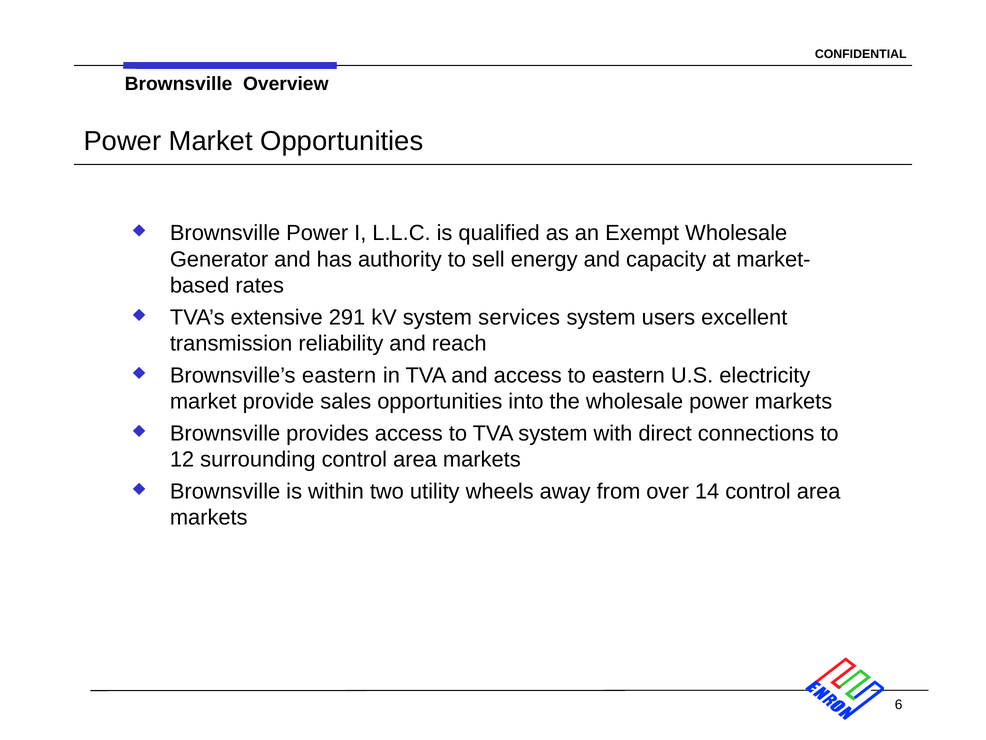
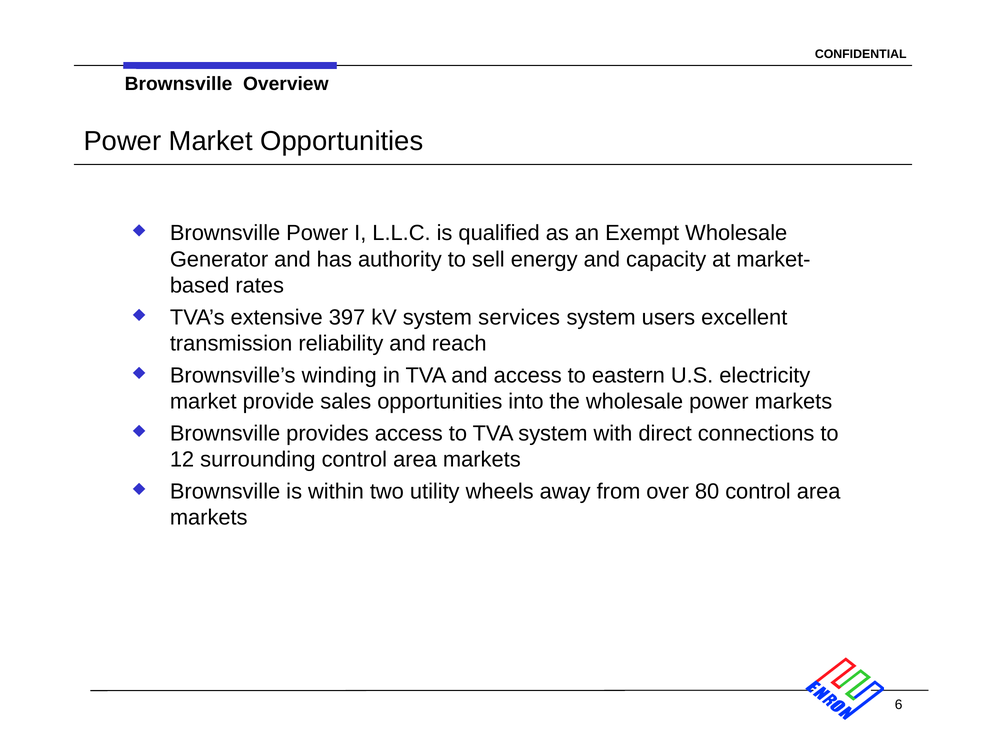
291: 291 -> 397 (347, 317)
Brownsville’s eastern: eastern -> winding (339, 375)
14: 14 -> 80 (707, 491)
